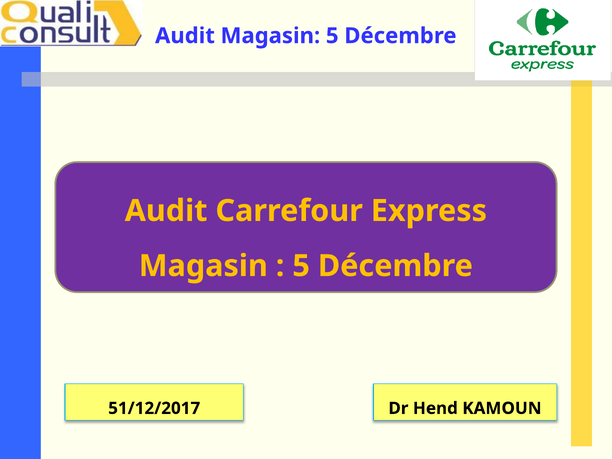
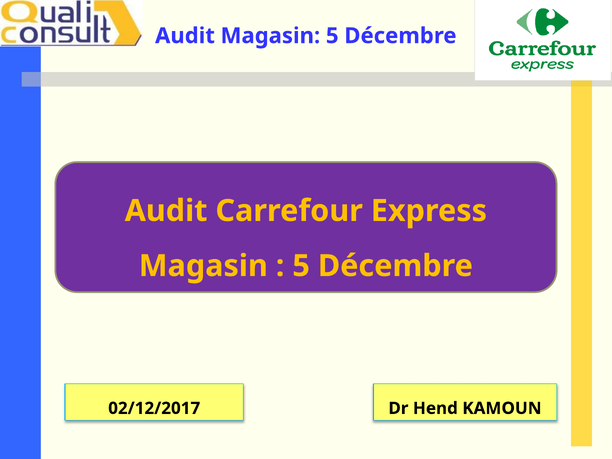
51/12/2017: 51/12/2017 -> 02/12/2017 (154, 408)
